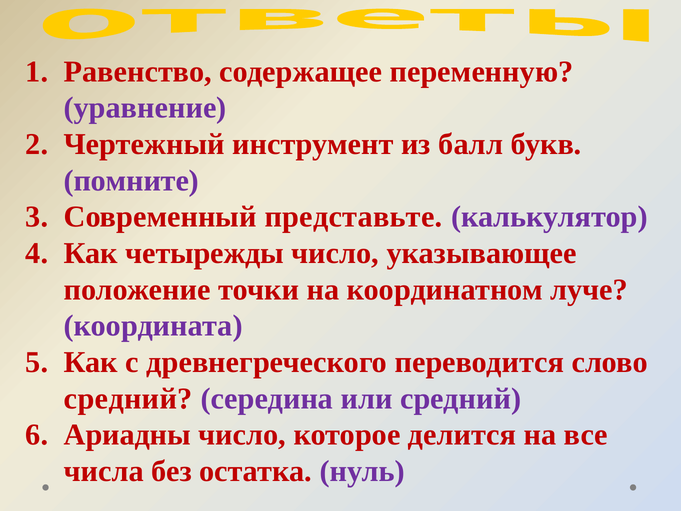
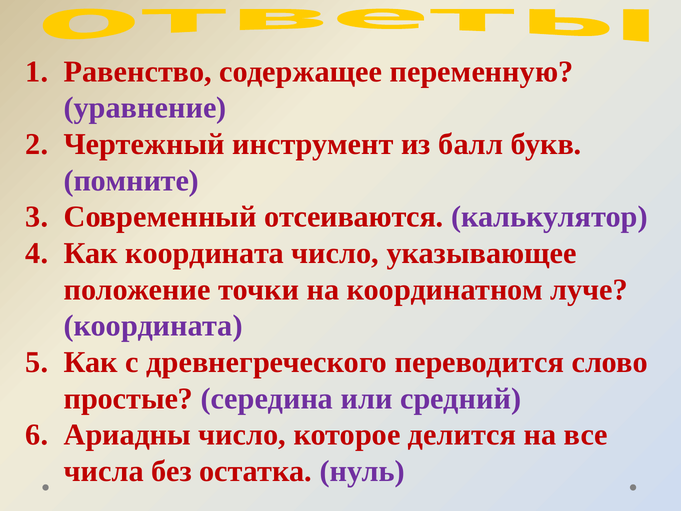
представьте: представьте -> отсеиваются (354, 217)
Как четырежды: четырежды -> координата (205, 253)
средний: средний -> простые (128, 398)
